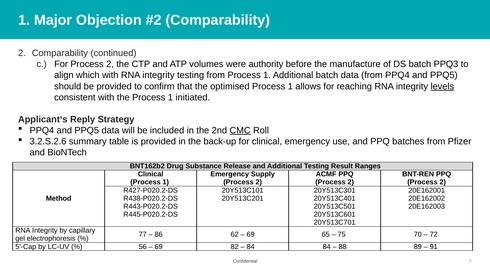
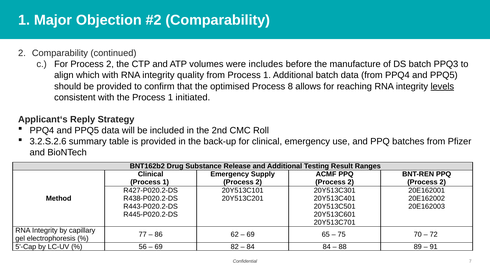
authority: authority -> includes (266, 64)
integrity testing: testing -> quality (191, 75)
optimised Process 1: 1 -> 8 (290, 86)
CMC underline: present -> none (240, 130)
